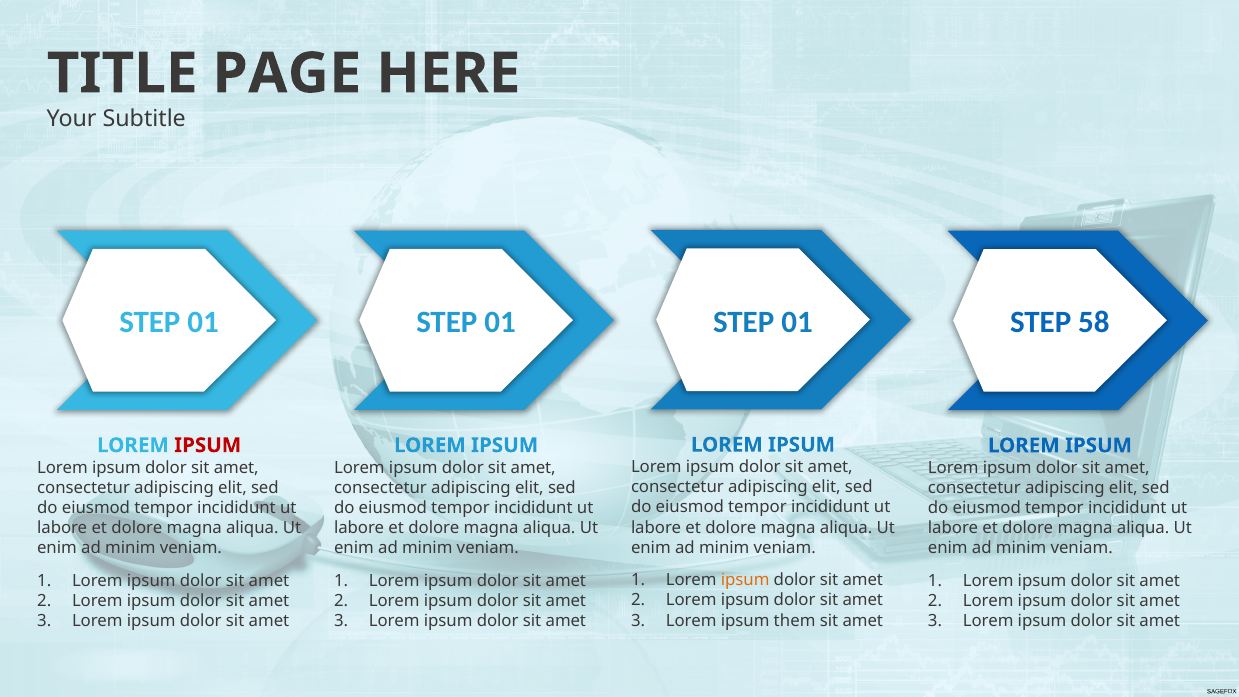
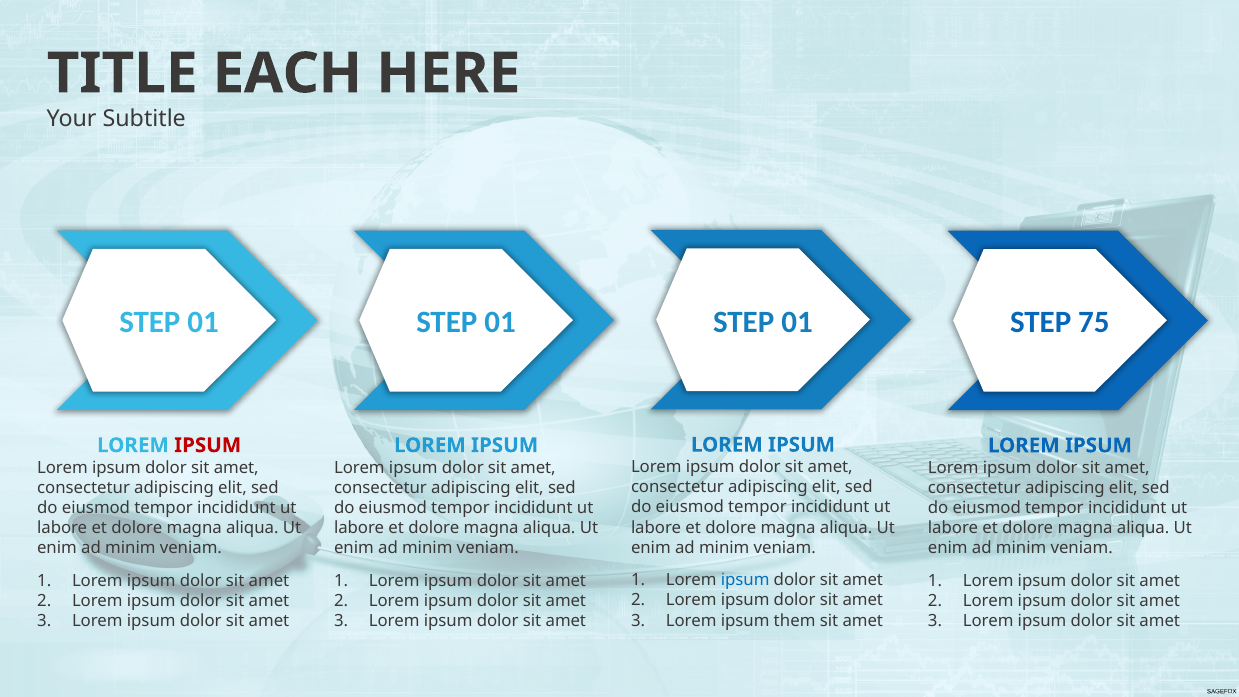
PAGE: PAGE -> EACH (287, 74)
58: 58 -> 75 (1094, 323)
ipsum colour: orange -> blue (745, 580)
